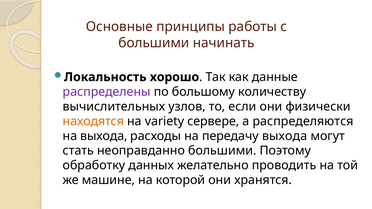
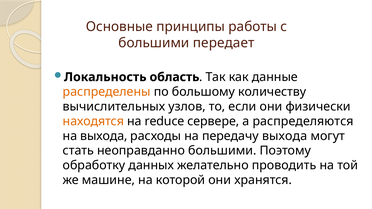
начинать: начинать -> передает (224, 43)
хорошо: хорошо -> область (175, 77)
распределены colour: purple -> orange (107, 92)
variety: variety -> reduce (164, 121)
